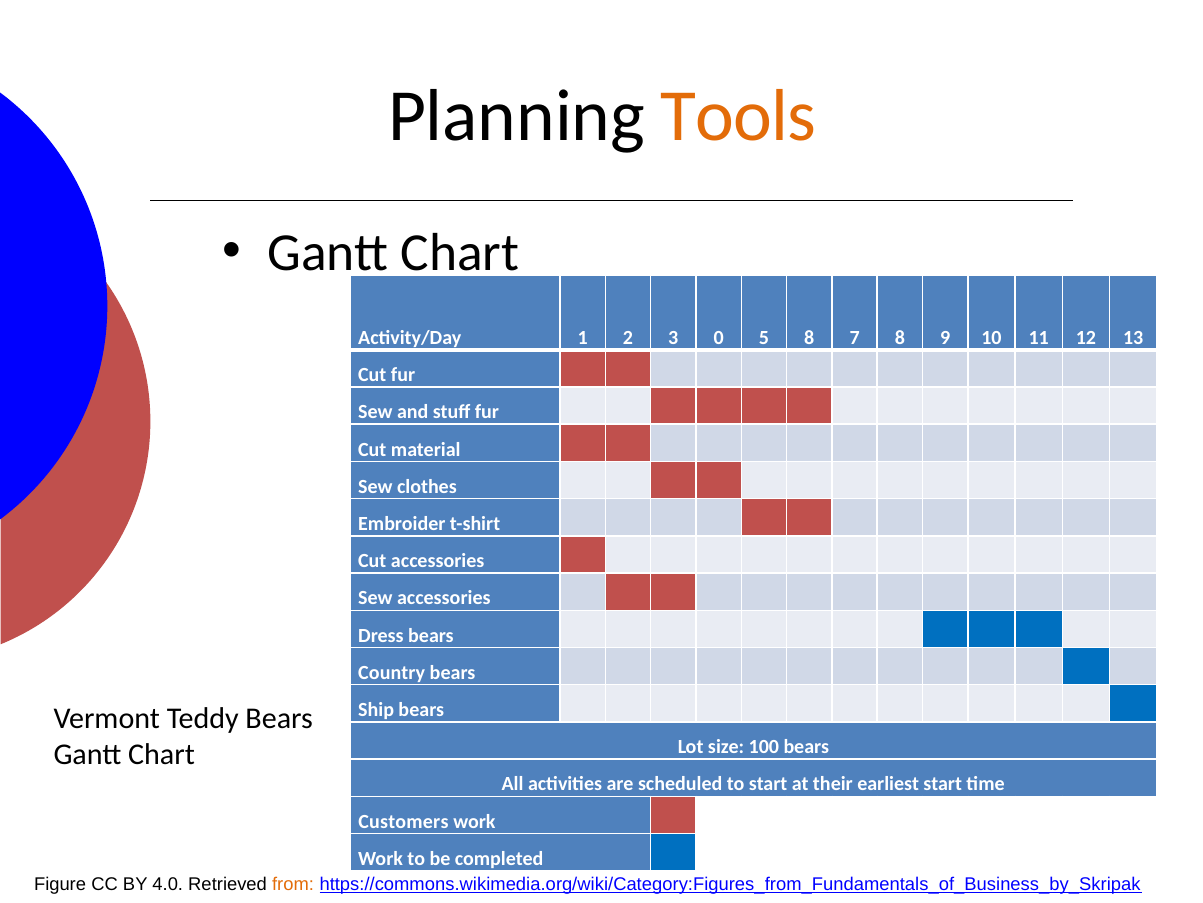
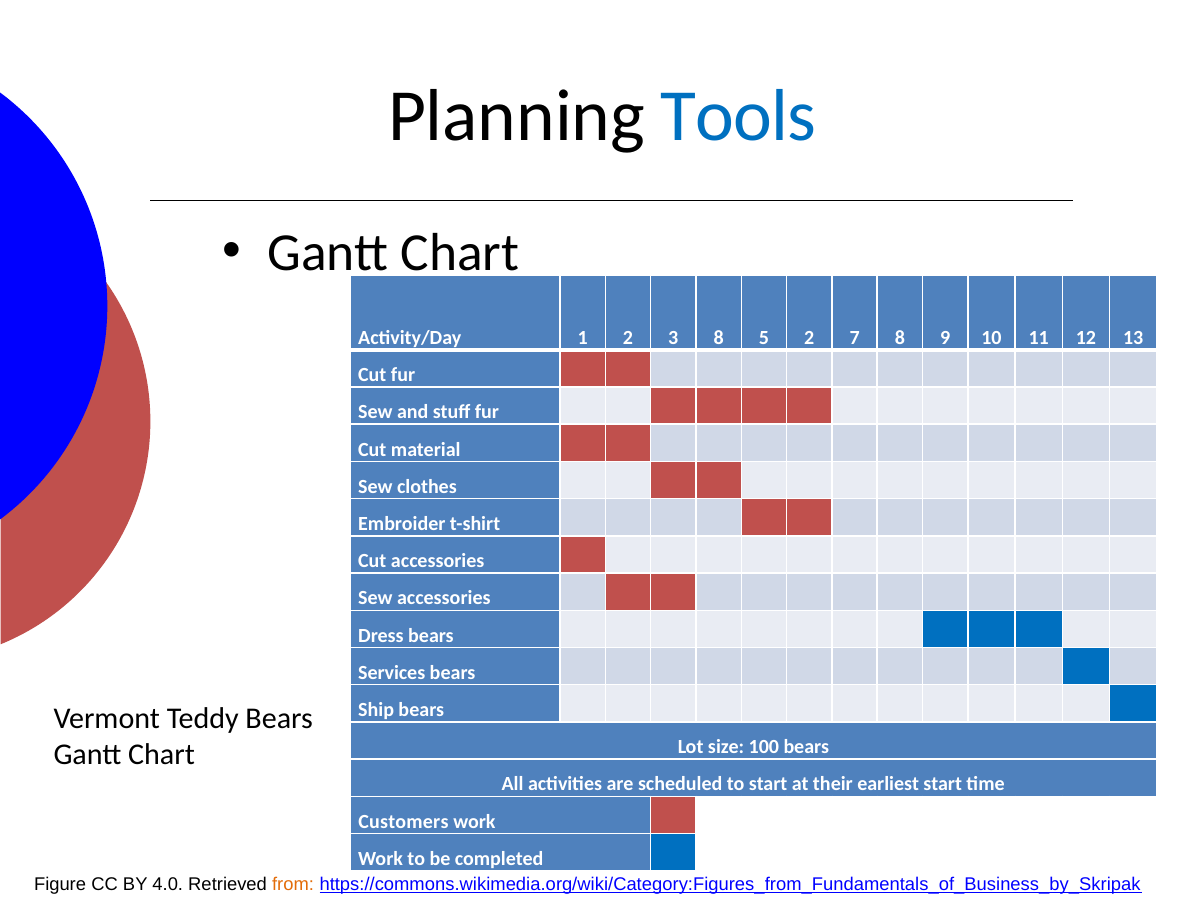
Tools colour: orange -> blue (738, 116)
3 0: 0 -> 8 (719, 337)
5 8: 8 -> 2 (809, 337)
Country: Country -> Services (392, 672)
